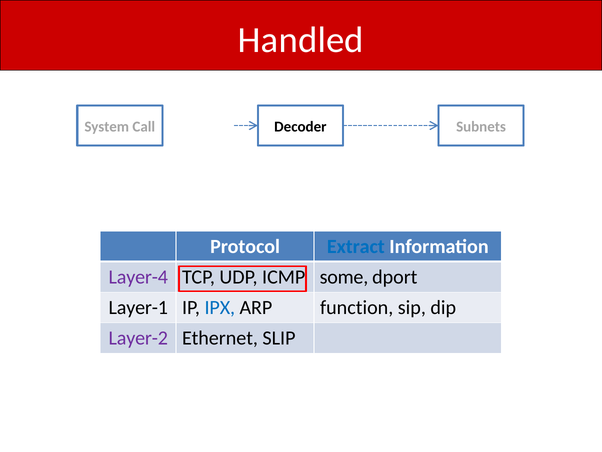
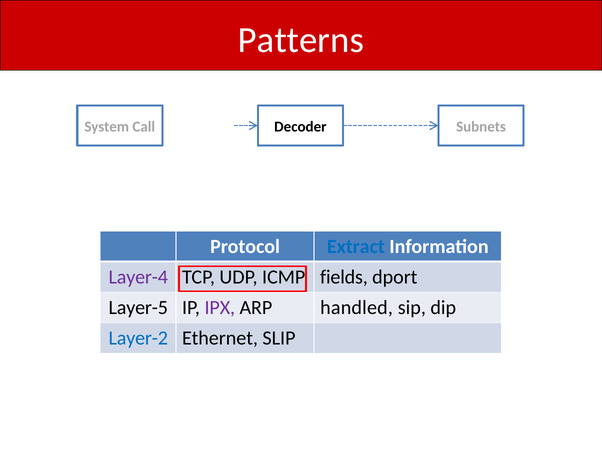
Handled: Handled -> Patterns (301, 40)
some: some -> fields (344, 277)
Layer-1: Layer-1 -> Layer-5 (138, 307)
IPX colour: blue -> purple (220, 307)
function: function -> handled (357, 307)
Layer-2 colour: purple -> blue (138, 338)
